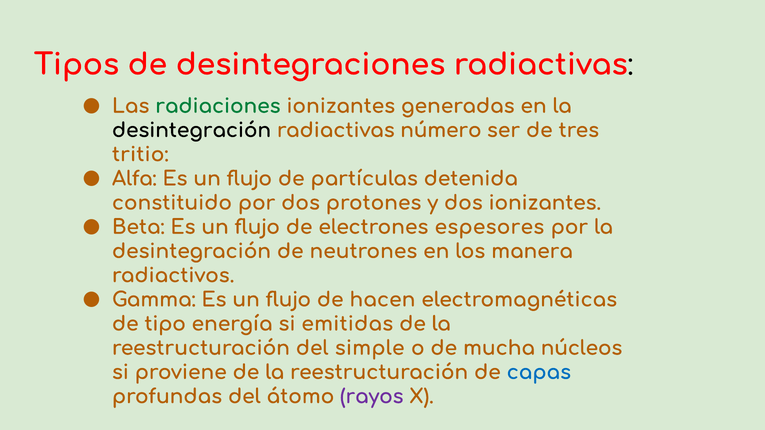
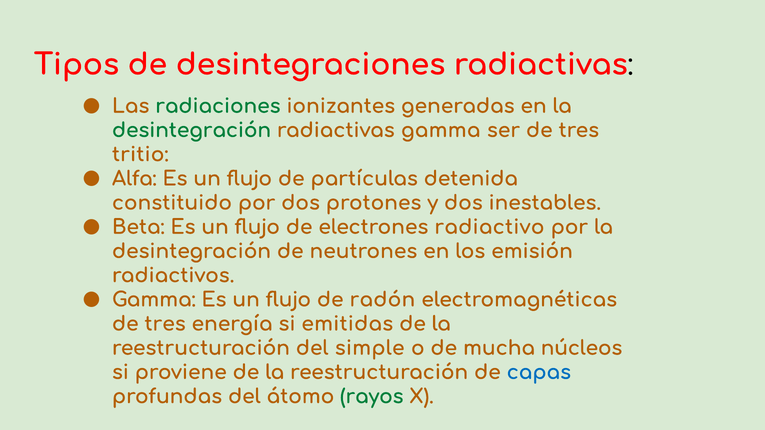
desintegración colour: black -> green (192, 130)
radiactivas número: número -> gamma (441, 130)
dos ionizantes: ionizantes -> inestables (545, 203)
espesores: espesores -> radiactivo (489, 227)
manera: manera -> emisión (532, 252)
hacen: hacen -> radón (382, 300)
tipo: tipo -> tres (165, 324)
rayos colour: purple -> green (372, 397)
